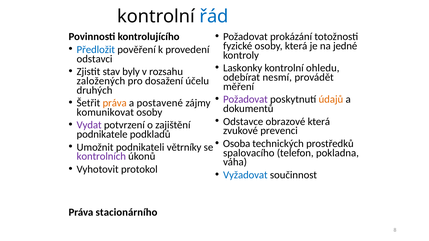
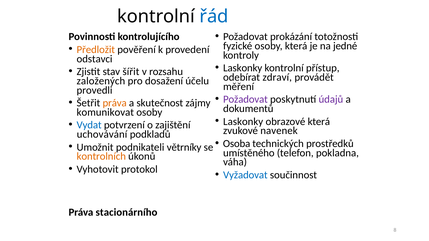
Předložit colour: blue -> orange (96, 50)
ohledu: ohledu -> přístup (323, 68)
byly: byly -> šířit (131, 72)
nesmí: nesmí -> zdraví (277, 77)
druhých: druhých -> provedli (95, 90)
údajů colour: orange -> purple (331, 100)
postavené: postavené -> skutečnost (160, 103)
Odstavce: Odstavce -> Laskonky (243, 122)
Vydat colour: purple -> blue (89, 125)
prevenci: prevenci -> navenek (279, 131)
podnikatele: podnikatele -> uchovávání (102, 135)
spalovacího: spalovacího -> umístěného (249, 153)
kontrolních colour: purple -> orange (101, 157)
